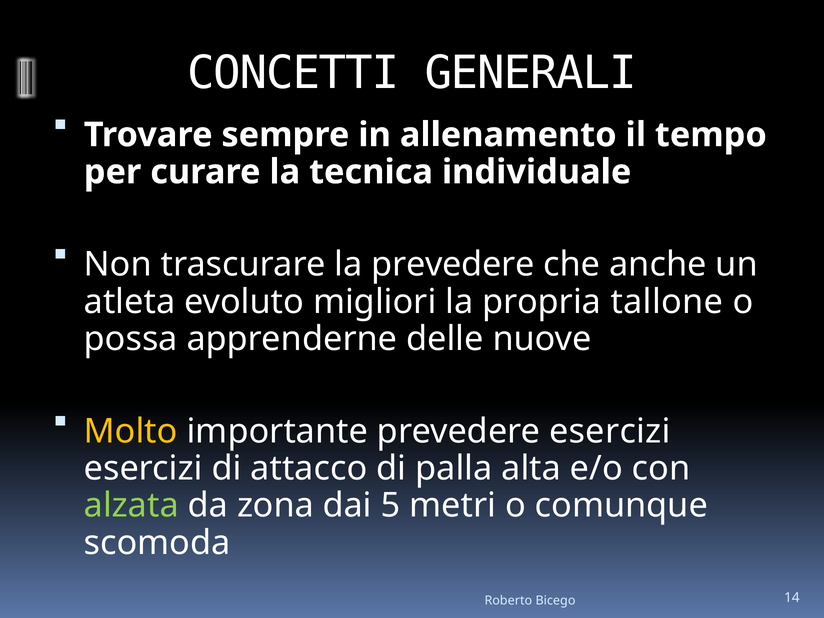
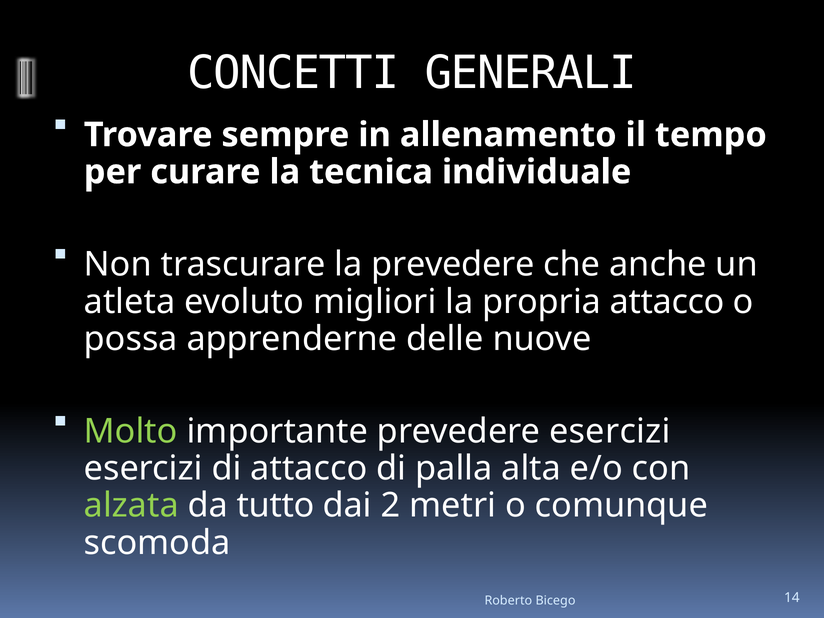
propria tallone: tallone -> attacco (667, 302)
Molto colour: yellow -> light green (131, 431)
zona: zona -> tutto (276, 506)
5: 5 -> 2 (391, 506)
